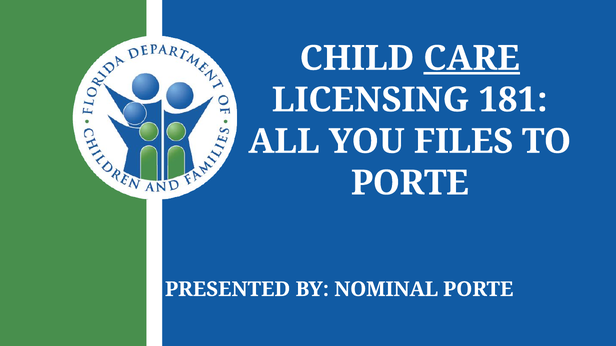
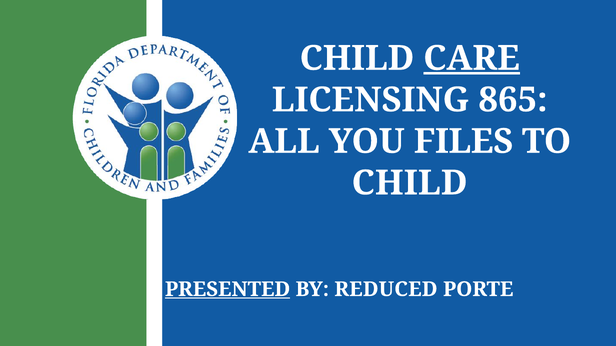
181: 181 -> 865 (513, 100)
PORTE: PORTE -> CHILD (410, 183)
PRESENTED underline: none -> present (228, 290)
NOMINAL: NOMINAL -> REDUCED (386, 290)
